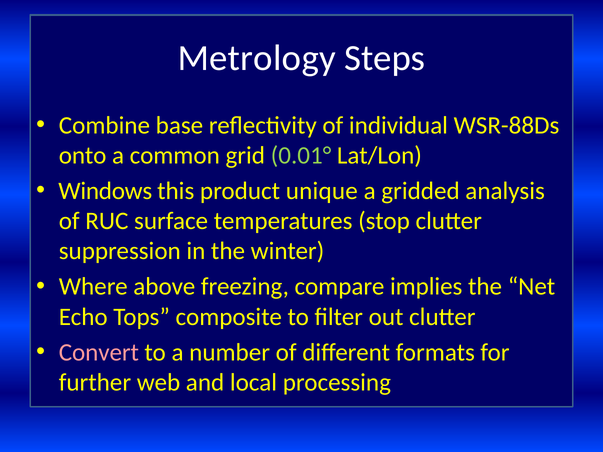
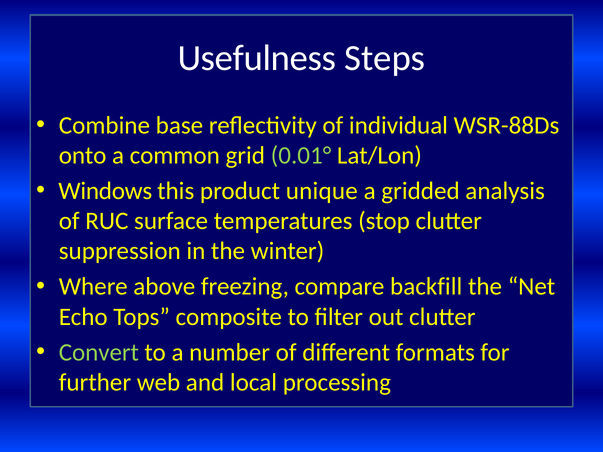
Metrology: Metrology -> Usefulness (257, 58)
implies: implies -> backfill (426, 287)
Convert colour: pink -> light green (99, 353)
